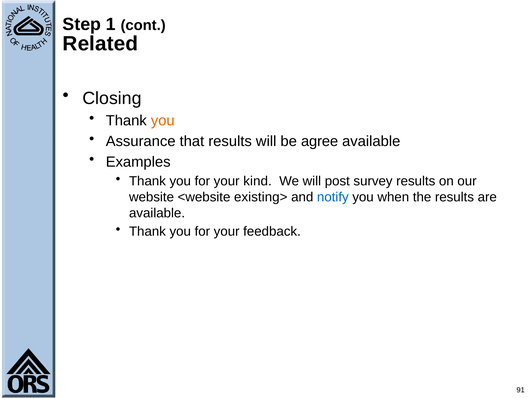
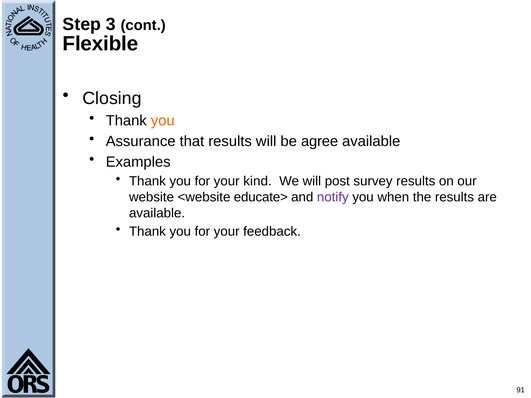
1: 1 -> 3 (111, 24)
Related: Related -> Flexible (100, 44)
existing>: existing> -> educate> (261, 197)
notify colour: blue -> purple (333, 197)
